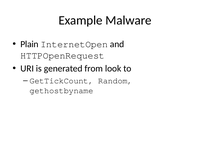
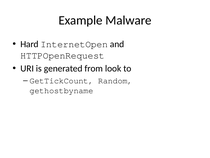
Plain: Plain -> Hard (29, 44)
